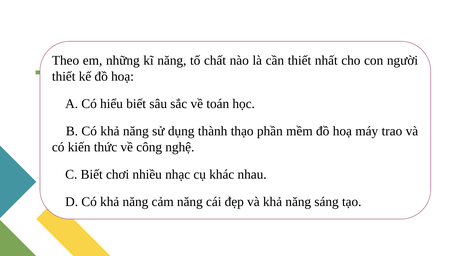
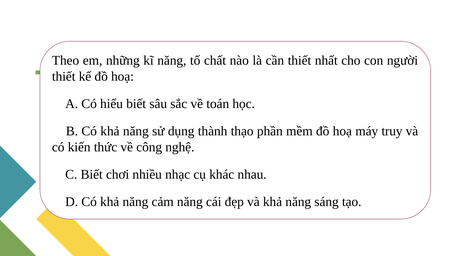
trao: trao -> truy (392, 131)
